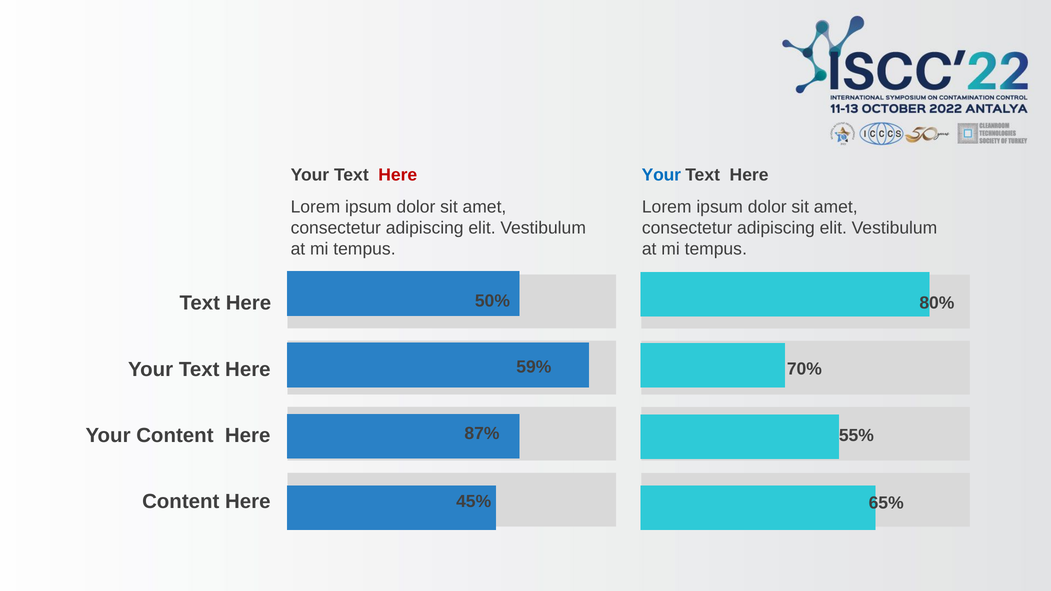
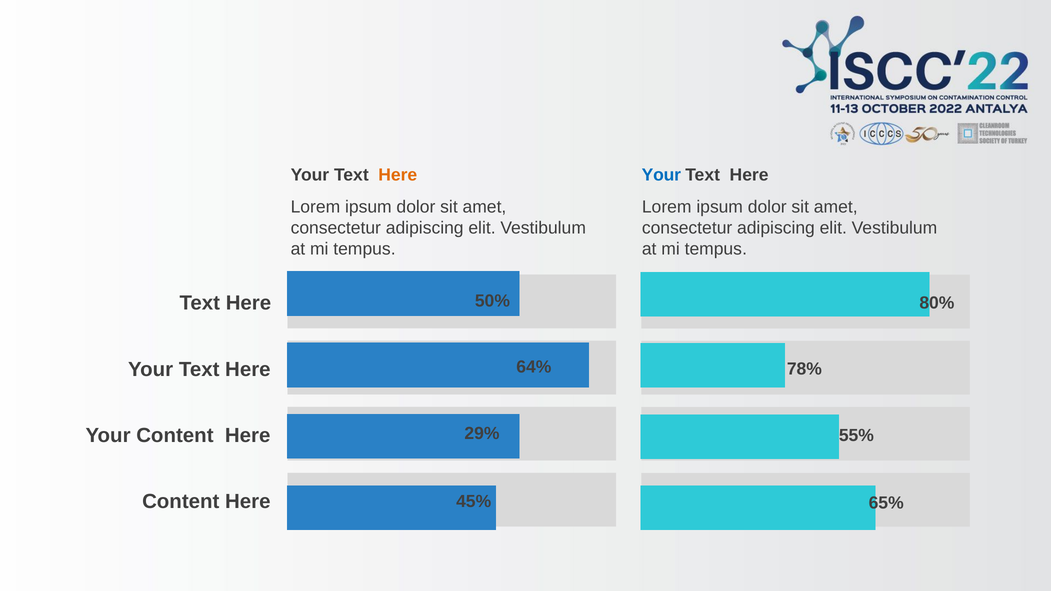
Here colour: red -> orange (398, 175)
59%: 59% -> 64% (534, 367)
70%: 70% -> 78% (804, 369)
87%: 87% -> 29% (482, 433)
